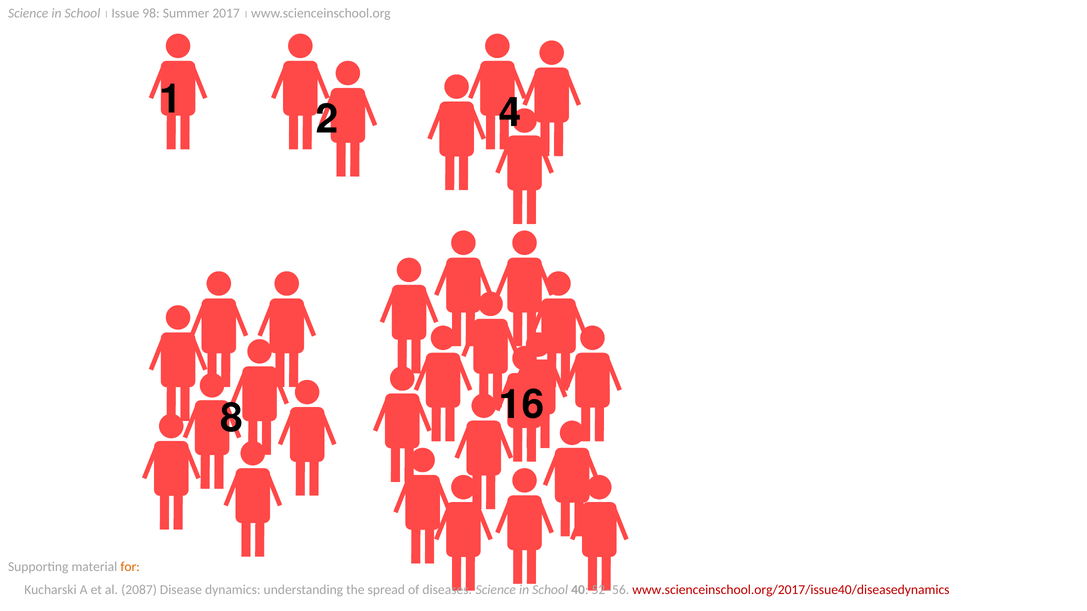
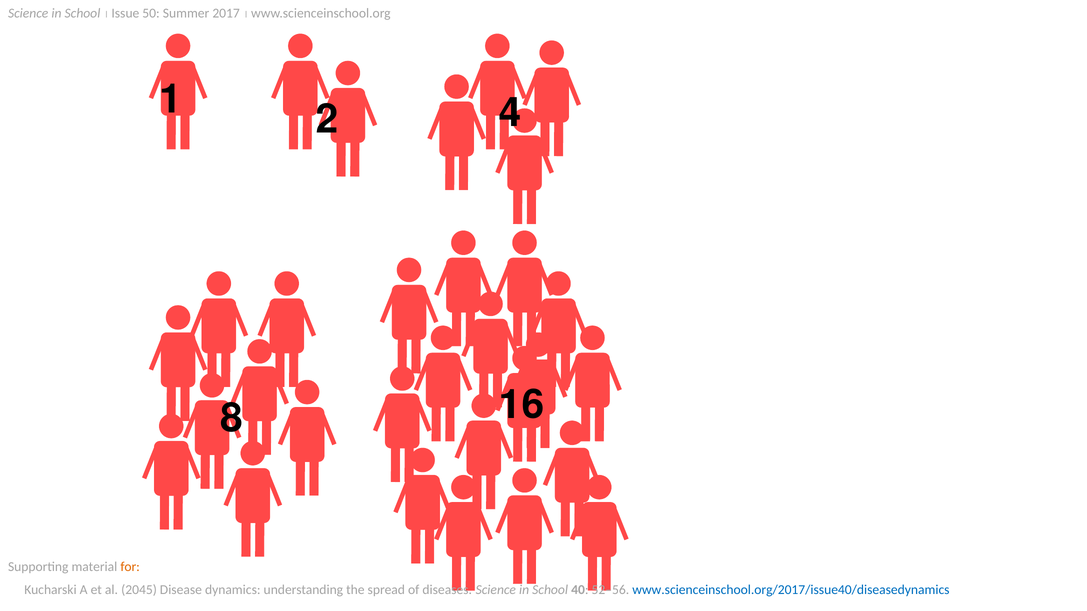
98: 98 -> 50 (151, 13)
2087: 2087 -> 2045 (139, 590)
www.scienceinschool.org/2017/issue40/diseasedynamics colour: red -> blue (791, 590)
